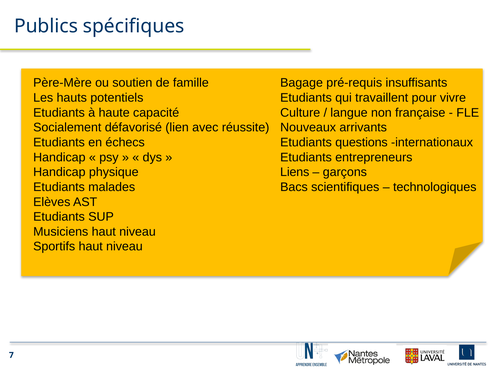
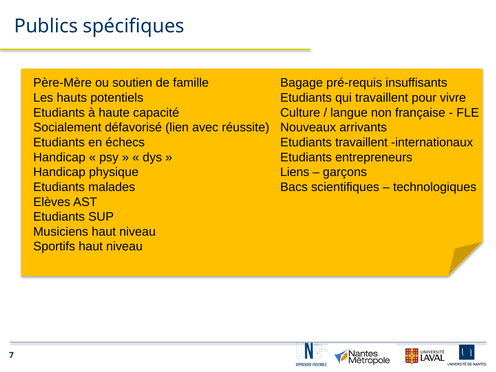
Etudiants questions: questions -> travaillent (361, 142)
